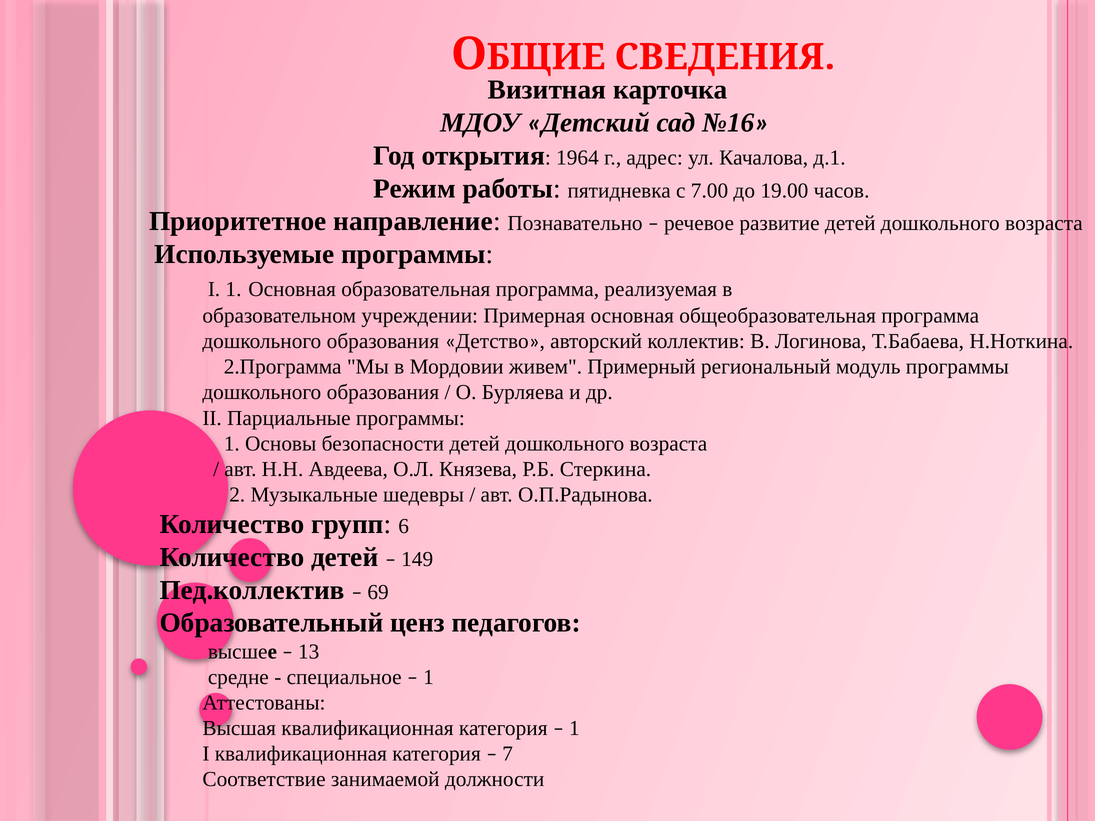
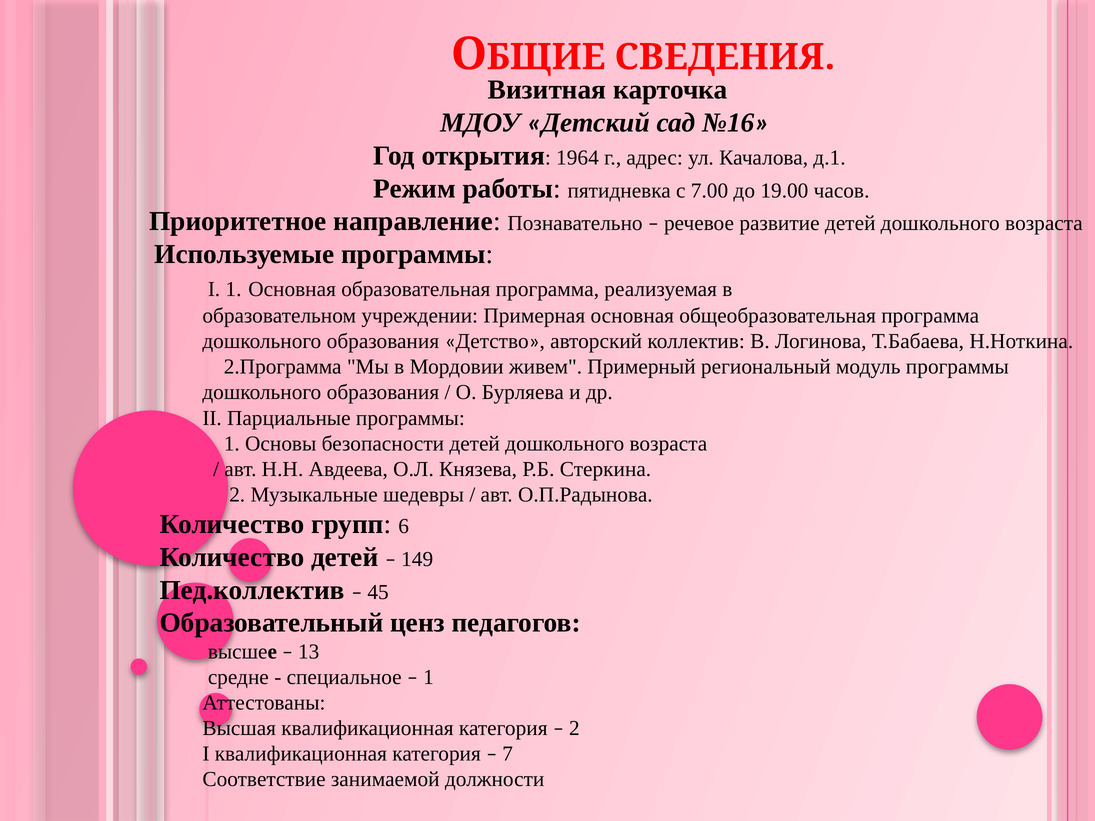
69: 69 -> 45 (378, 592)
1: 1 -> 2 (574, 728)
